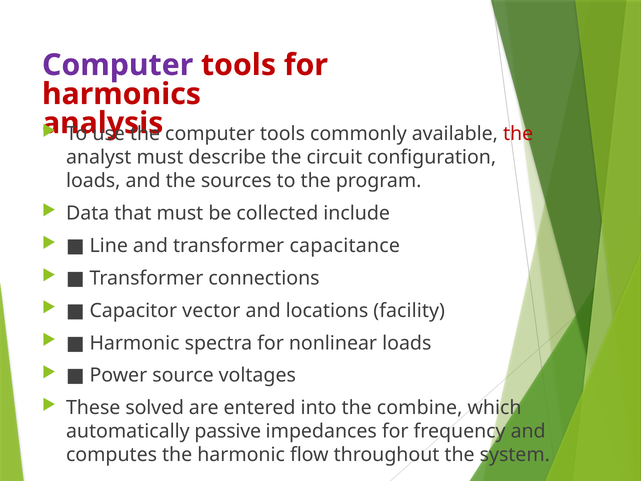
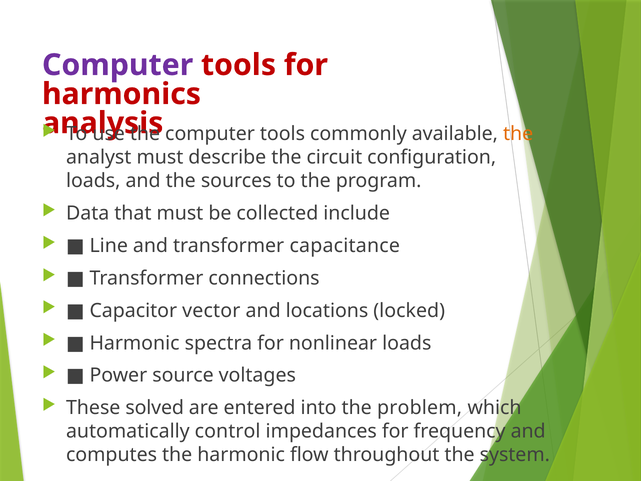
the colour: red -> orange (518, 134)
facility: facility -> locked (409, 310)
combine: combine -> problem (420, 408)
passive: passive -> control (228, 431)
